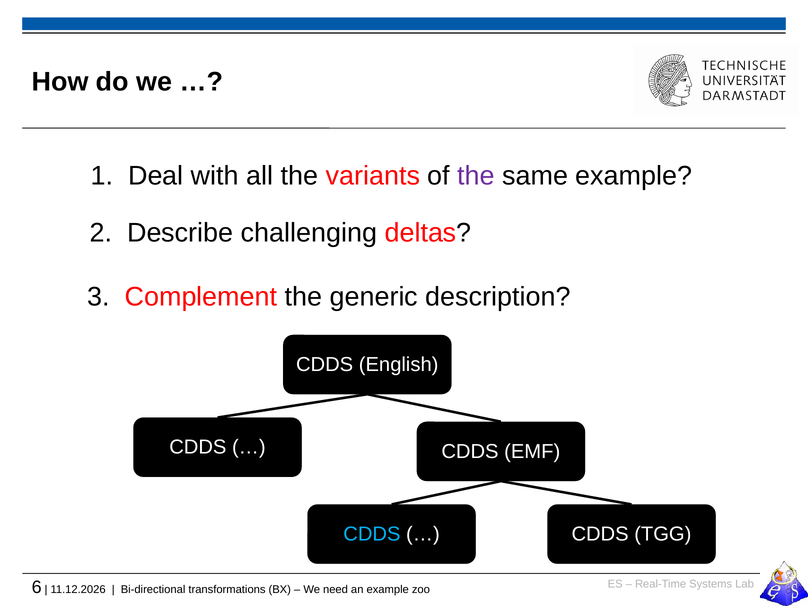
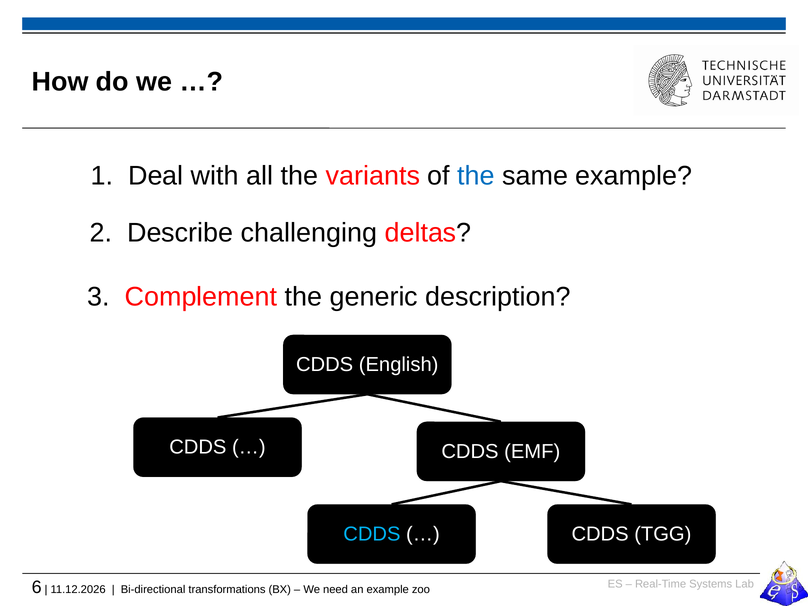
the colour: purple -> blue (476, 176)
